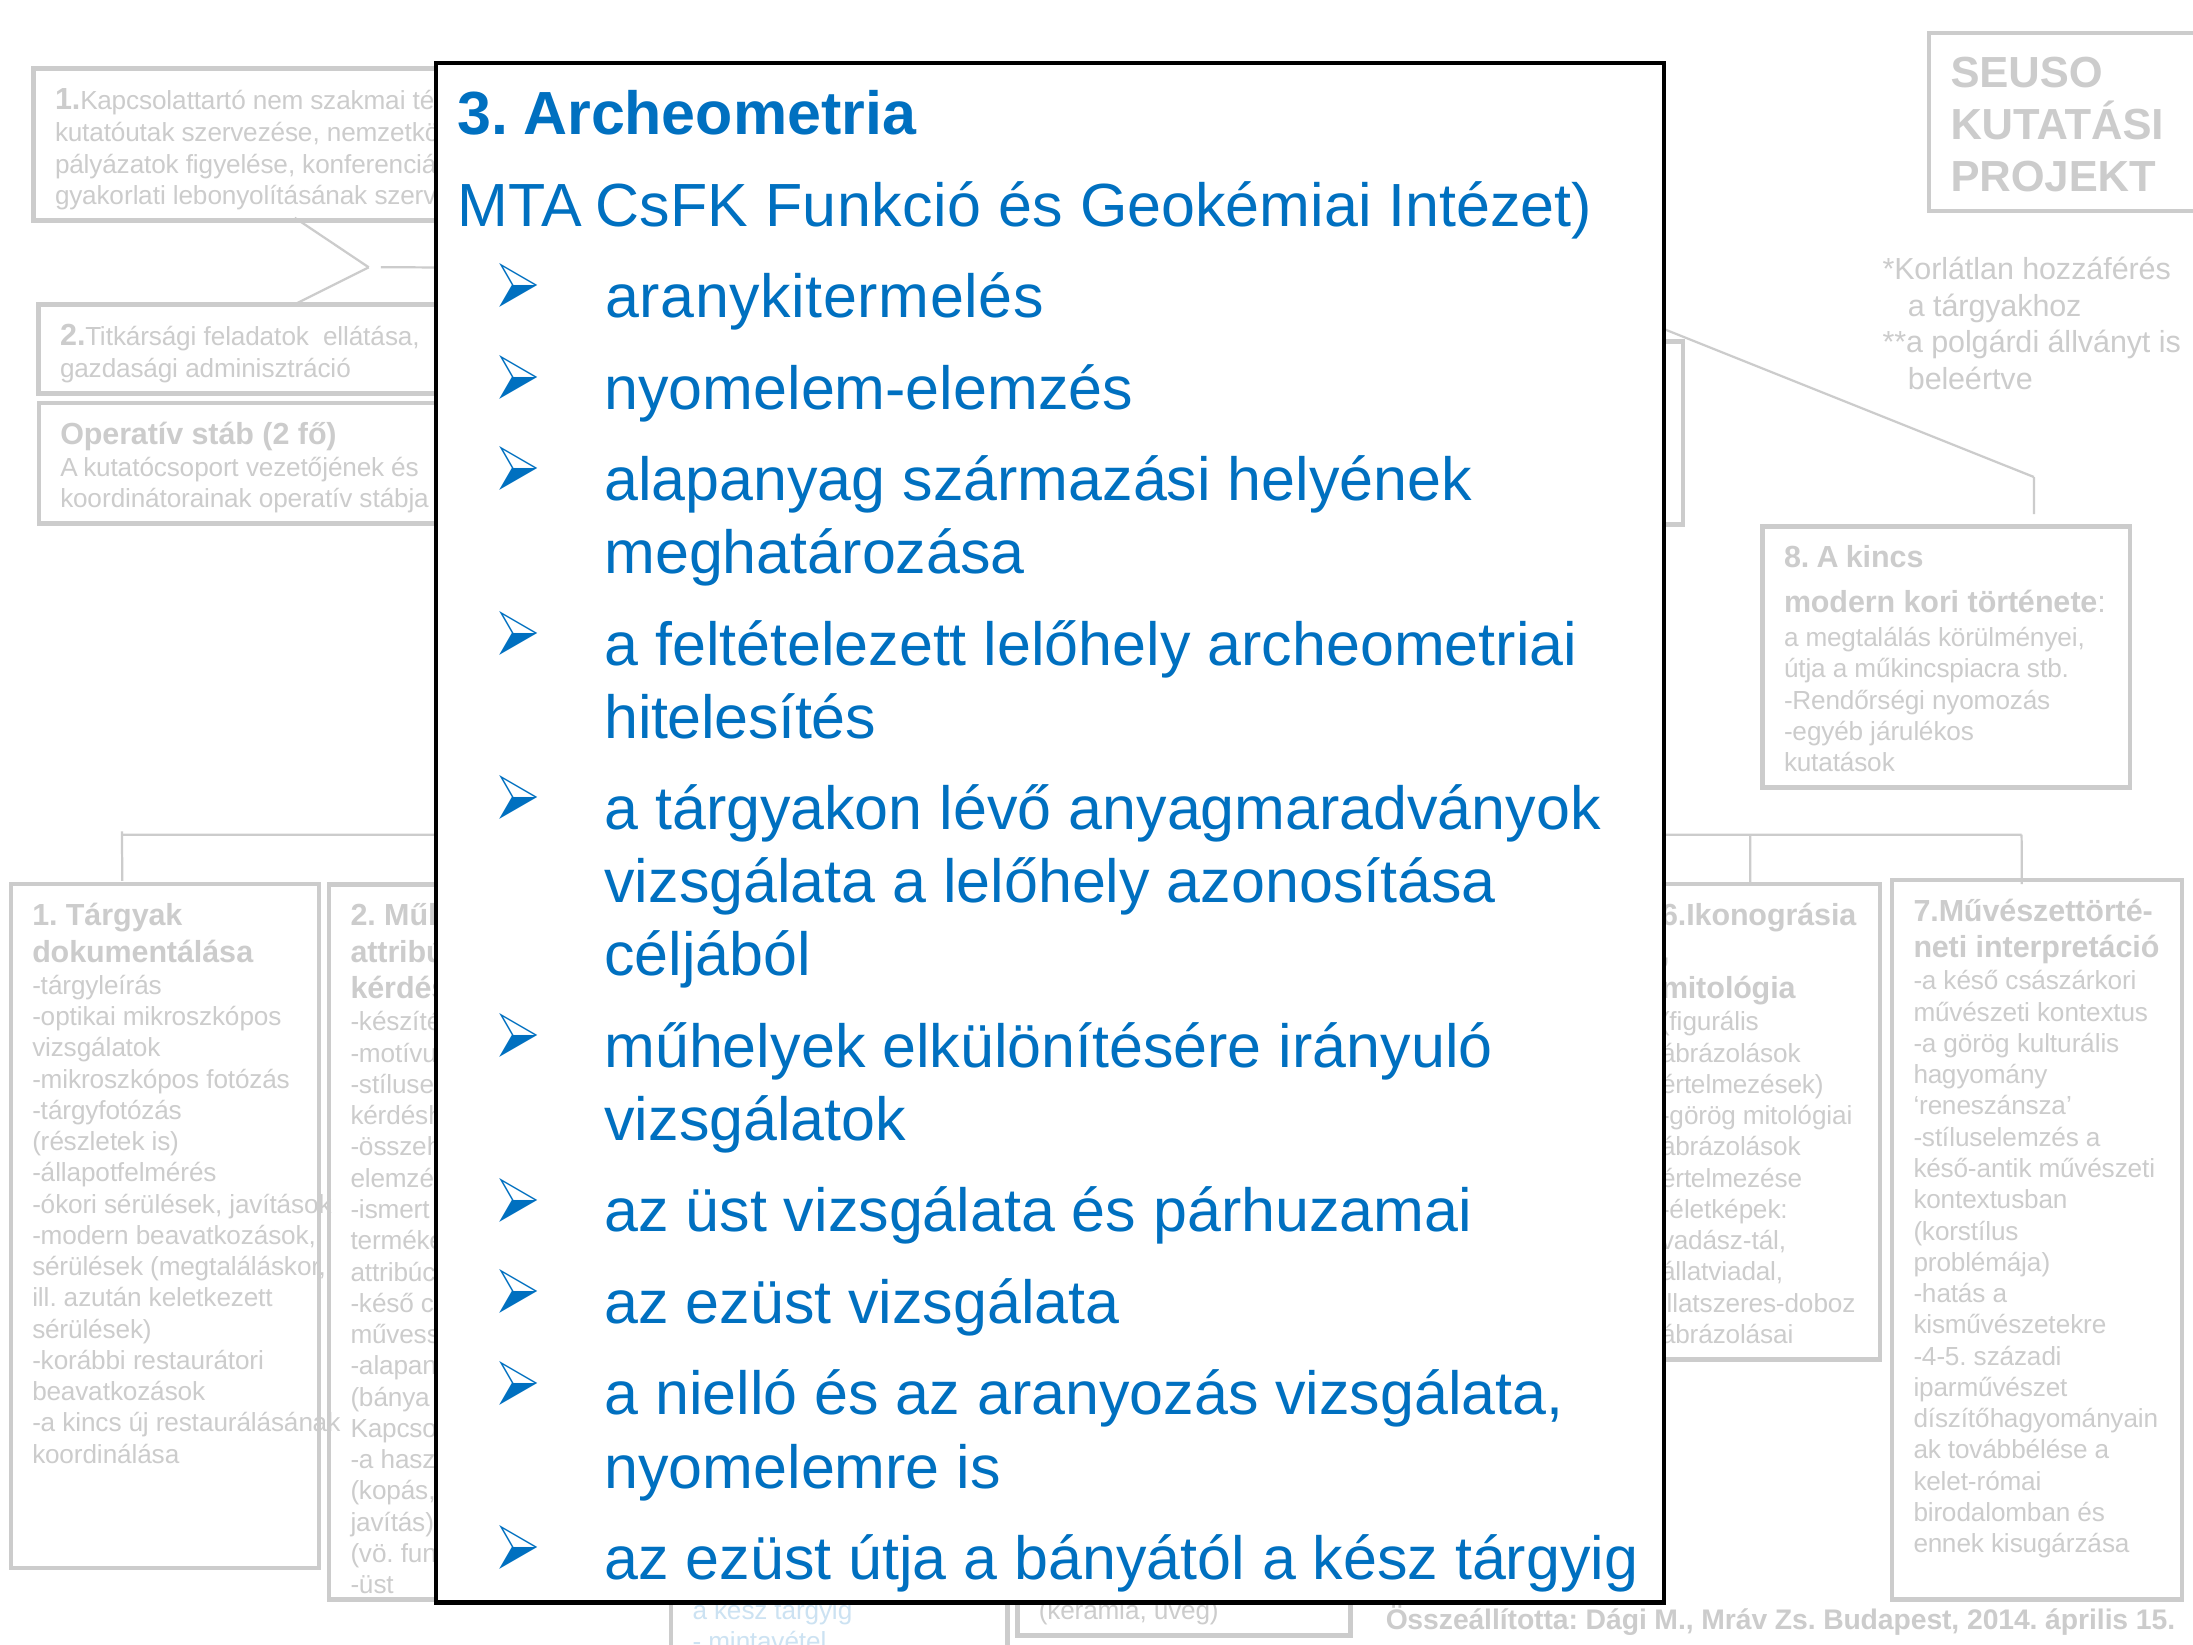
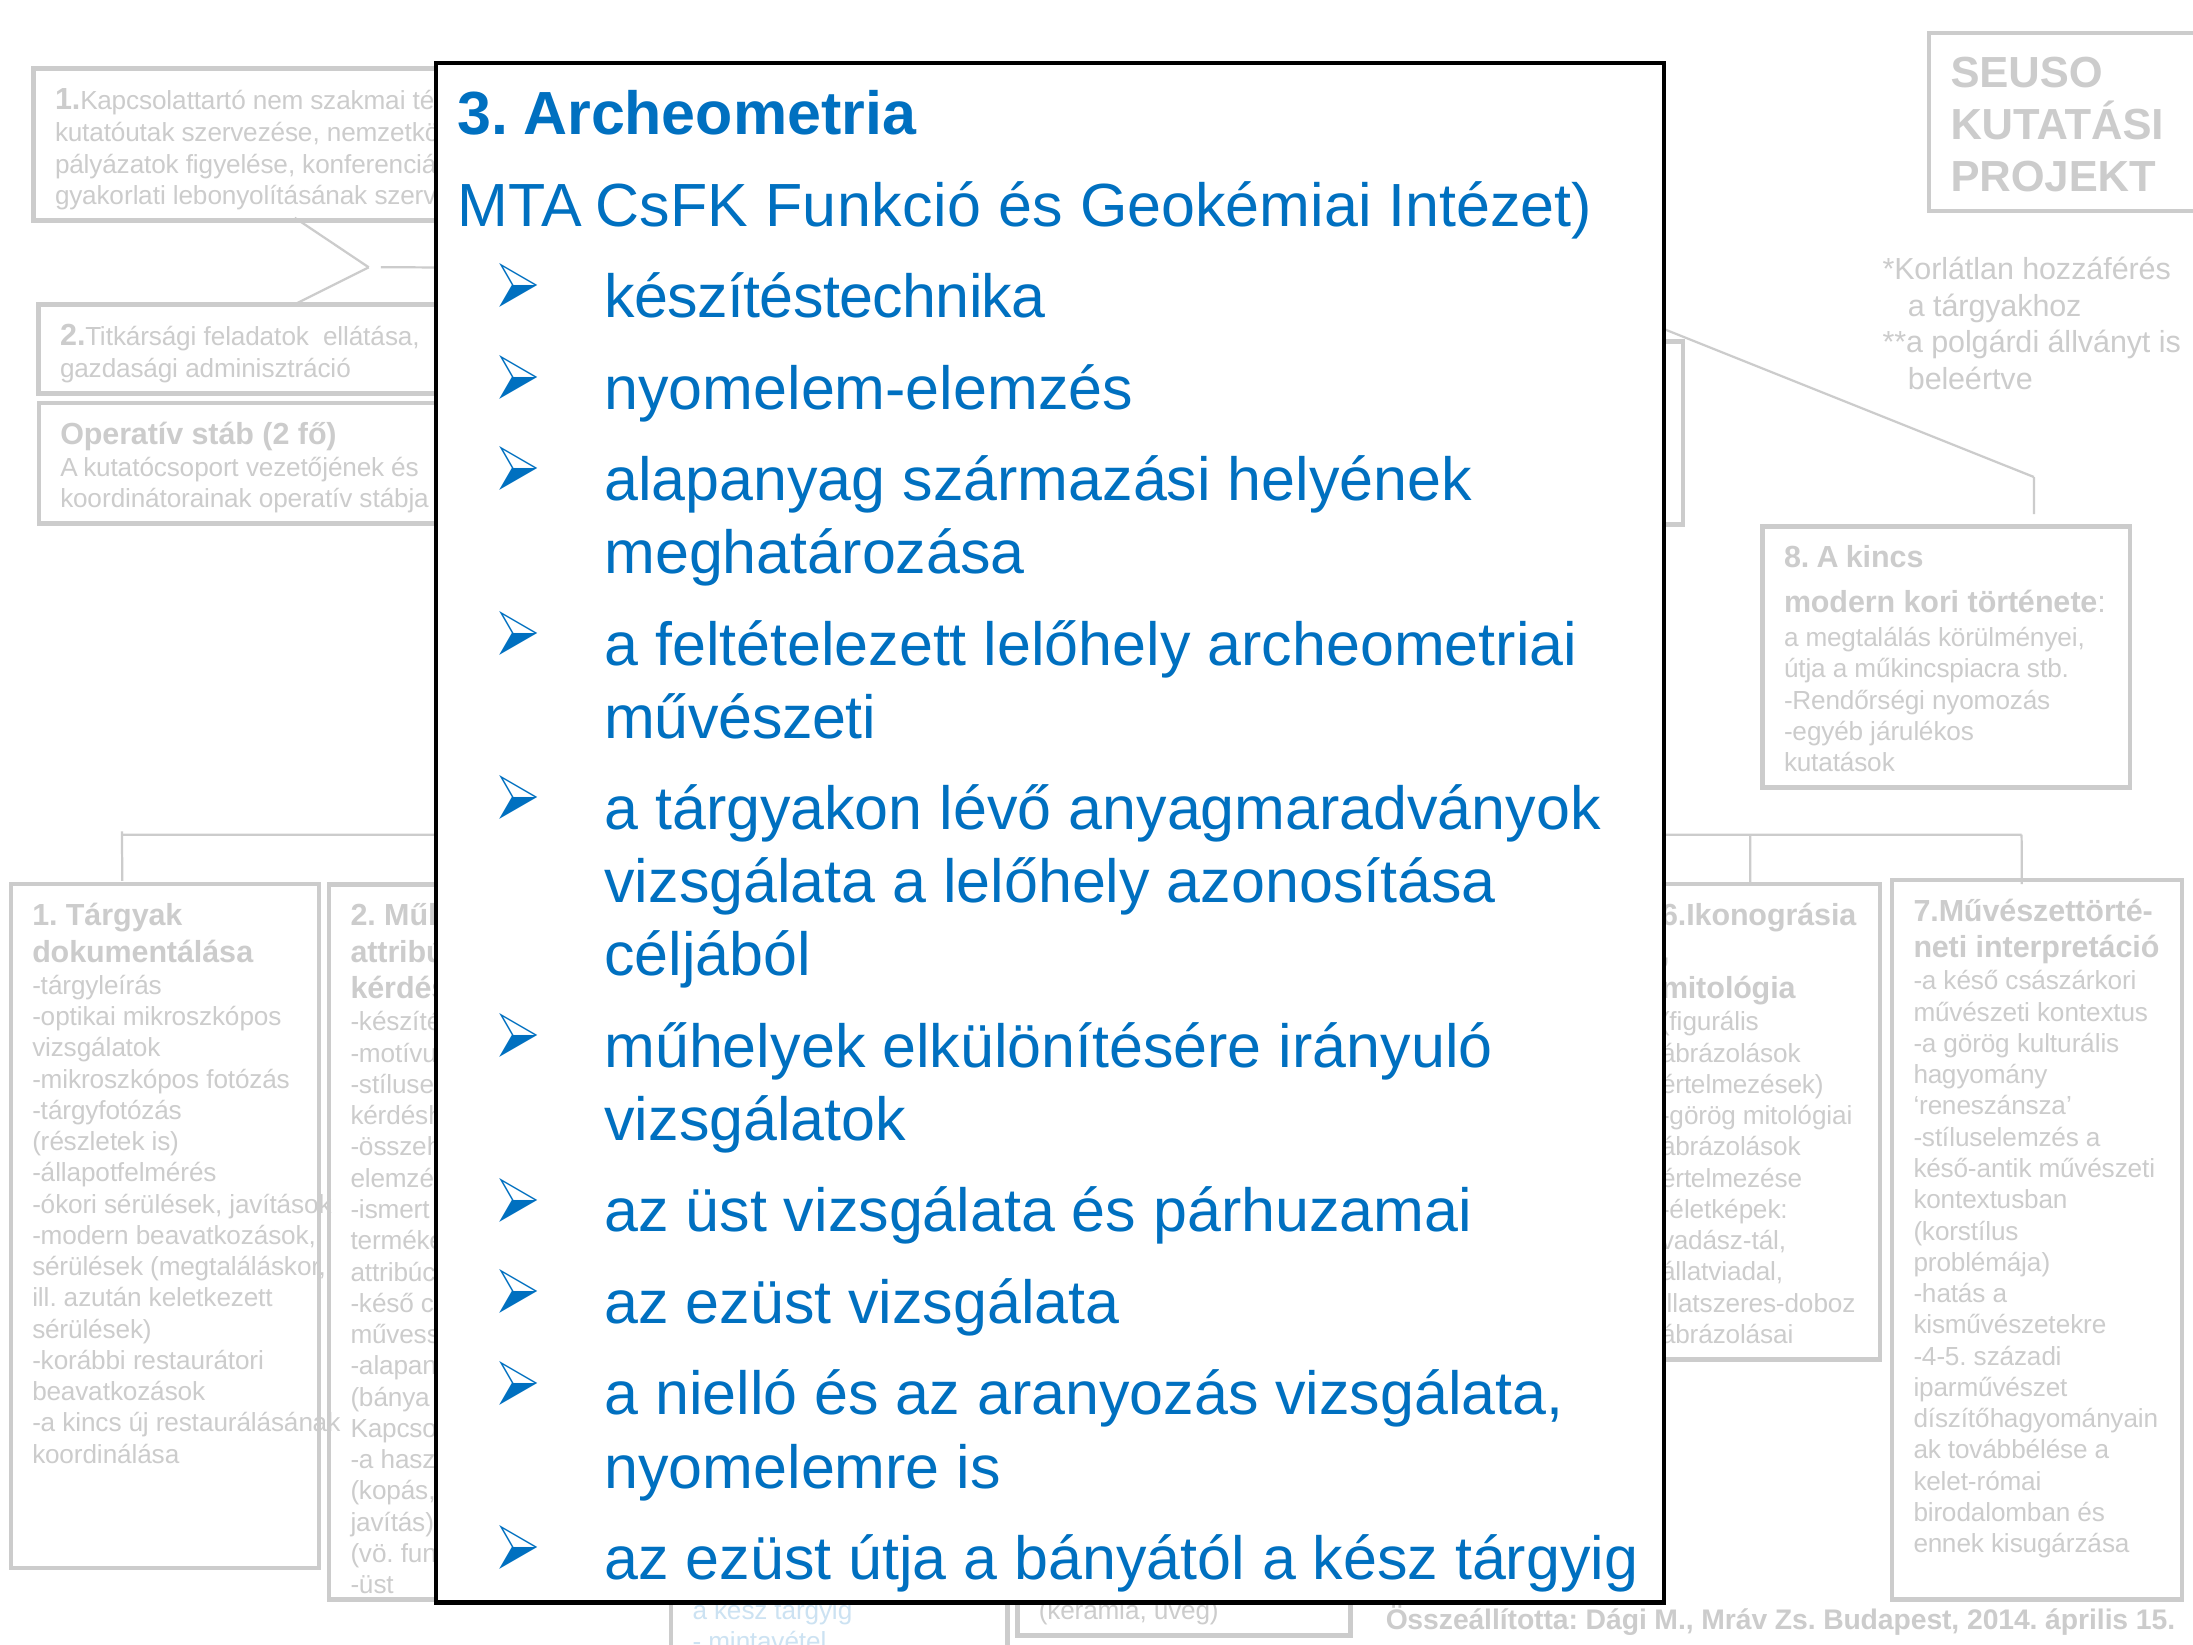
aranykitermelés: aranykitermelés -> készítéstechnika (825, 297)
hitelesítés: hitelesítés -> művészeti (740, 718)
